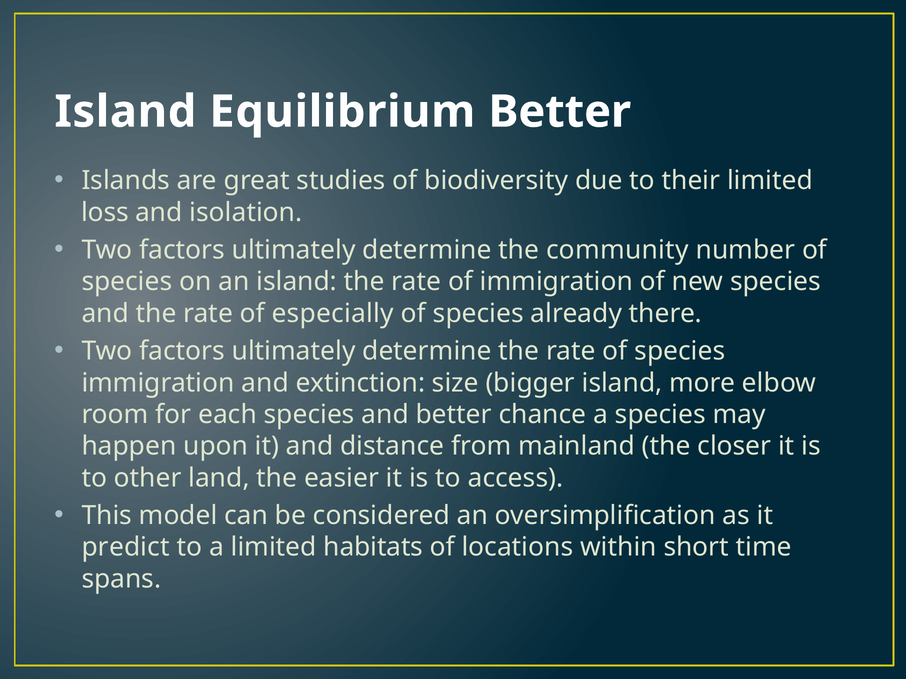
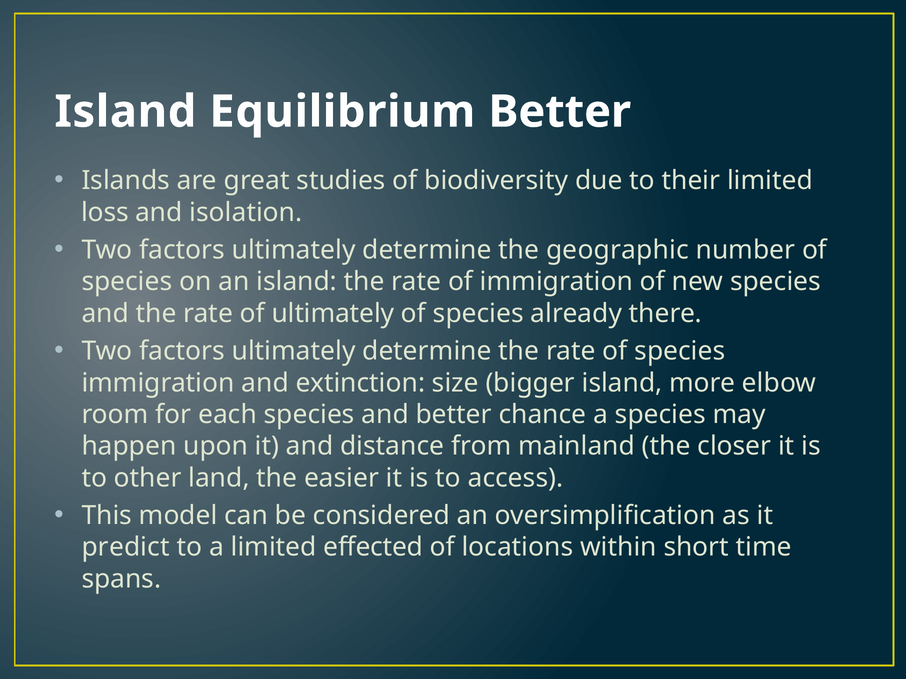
community: community -> geographic (617, 250)
of especially: especially -> ultimately (333, 314)
habitats: habitats -> effected (373, 548)
